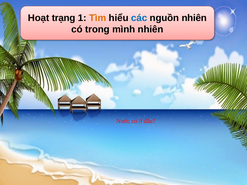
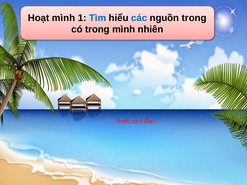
Hoạt trạng: trạng -> mình (64, 18)
Tìm colour: orange -> blue (98, 18)
nguồn nhiên: nhiên -> trong (194, 18)
